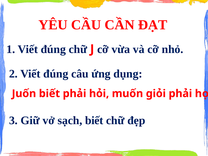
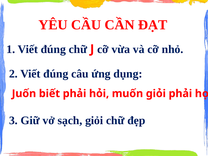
sạch biết: biết -> giỏi (94, 120)
